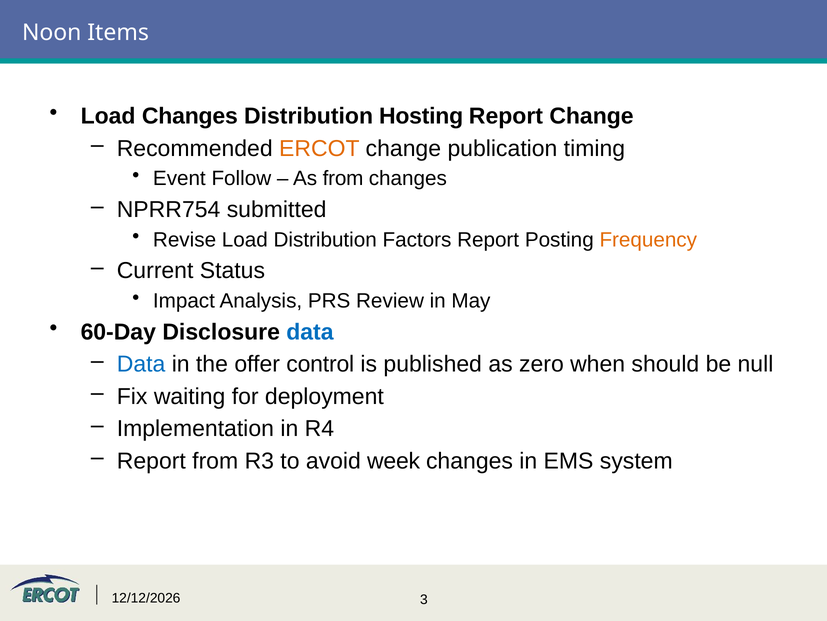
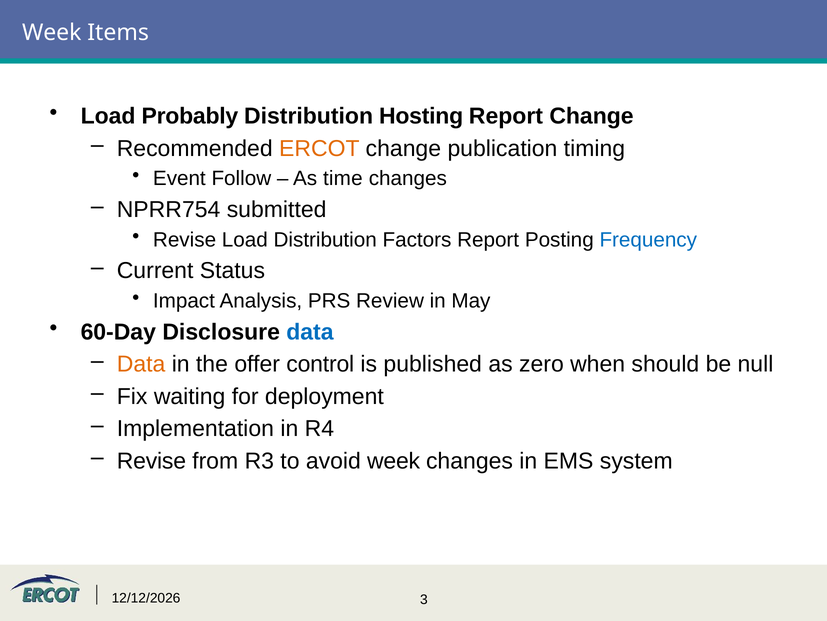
Noon: Noon -> Week (52, 33)
Load Changes: Changes -> Probably (190, 116)
As from: from -> time (343, 178)
Frequency colour: orange -> blue (648, 240)
Data colour: blue -> orange (141, 364)
Report: Report -> Revise (151, 460)
